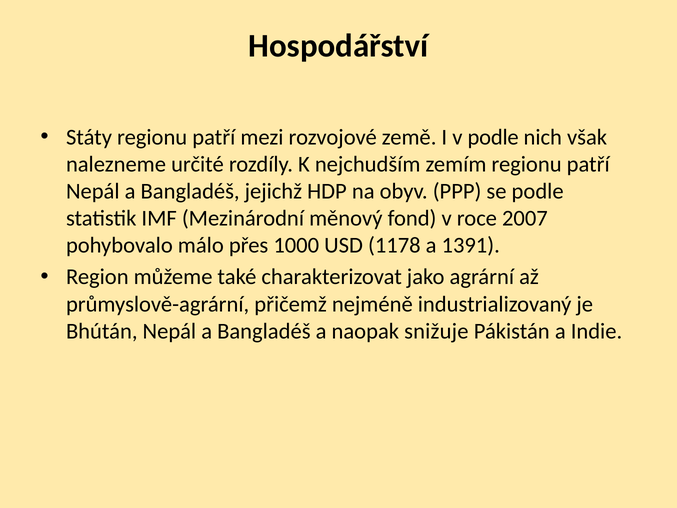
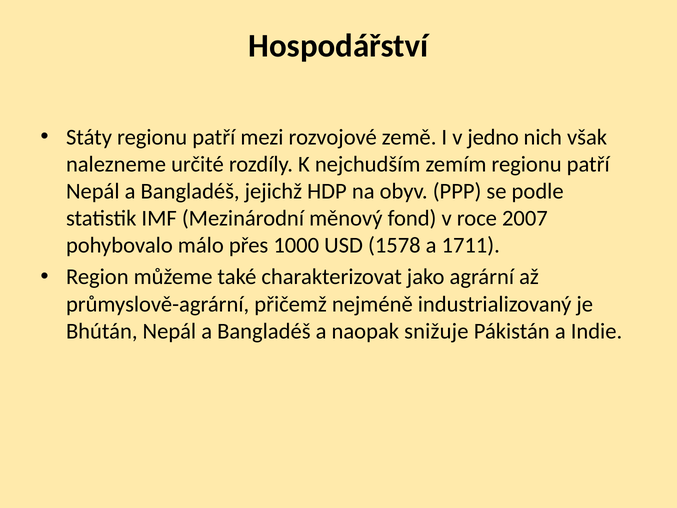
v podle: podle -> jedno (493, 137)
1178: 1178 -> 1578 (394, 245)
1391: 1391 -> 1711 (471, 245)
